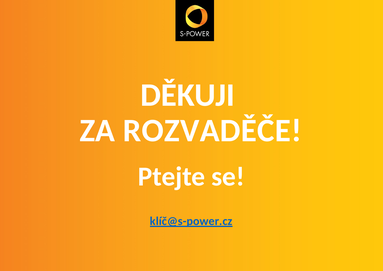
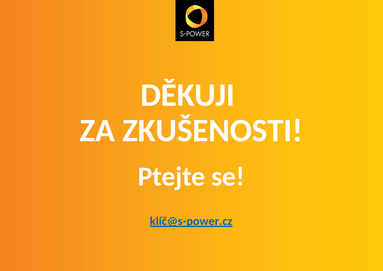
ROZVADĚČE: ROZVADĚČE -> ZKUŠENOSTI (213, 130)
